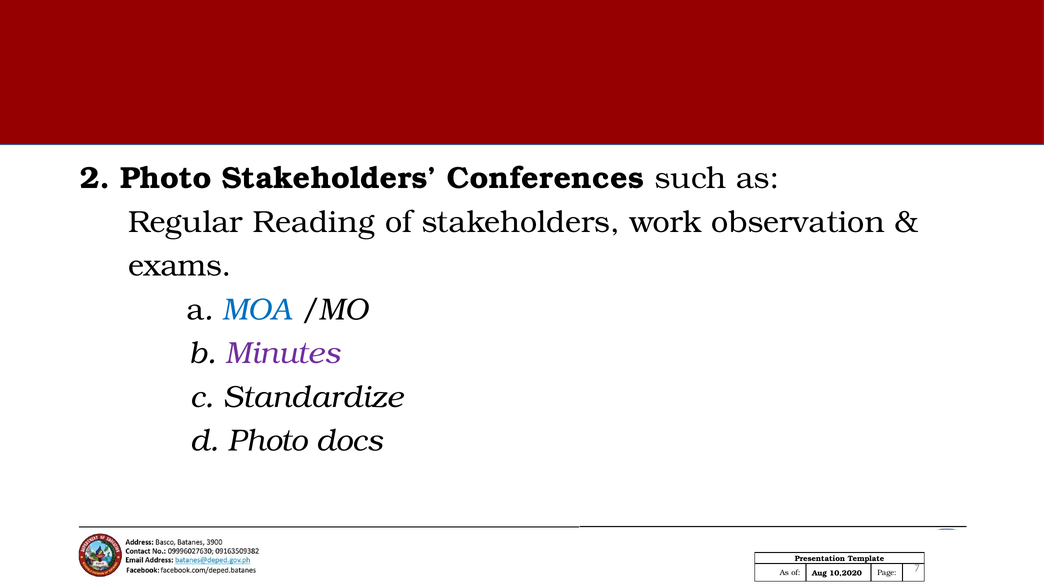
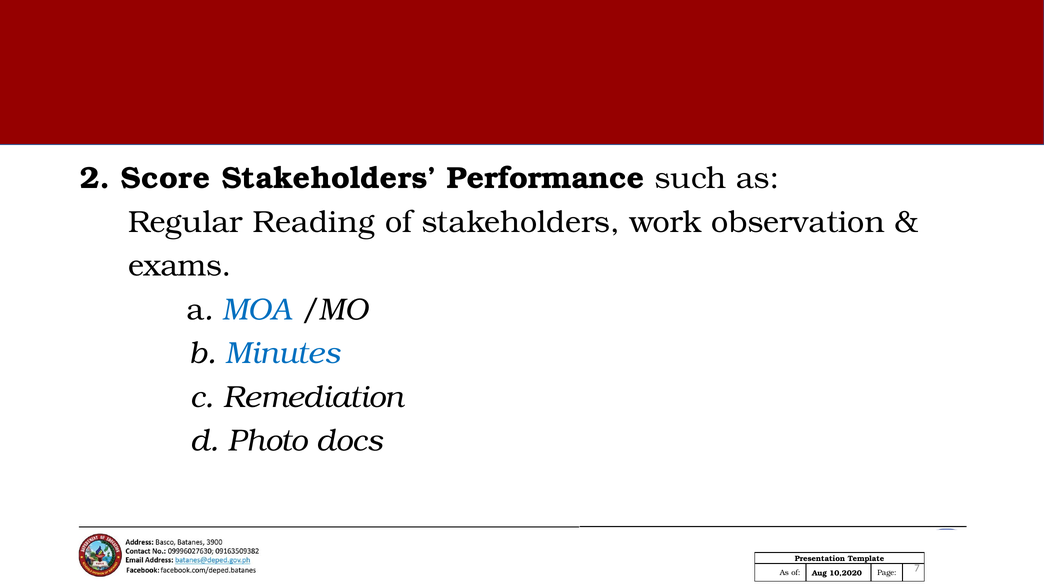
2 Photo: Photo -> Score (166, 178)
Conferences: Conferences -> Performance (546, 178)
Minutes colour: purple -> blue (283, 354)
Standardize: Standardize -> Remediation (313, 397)
